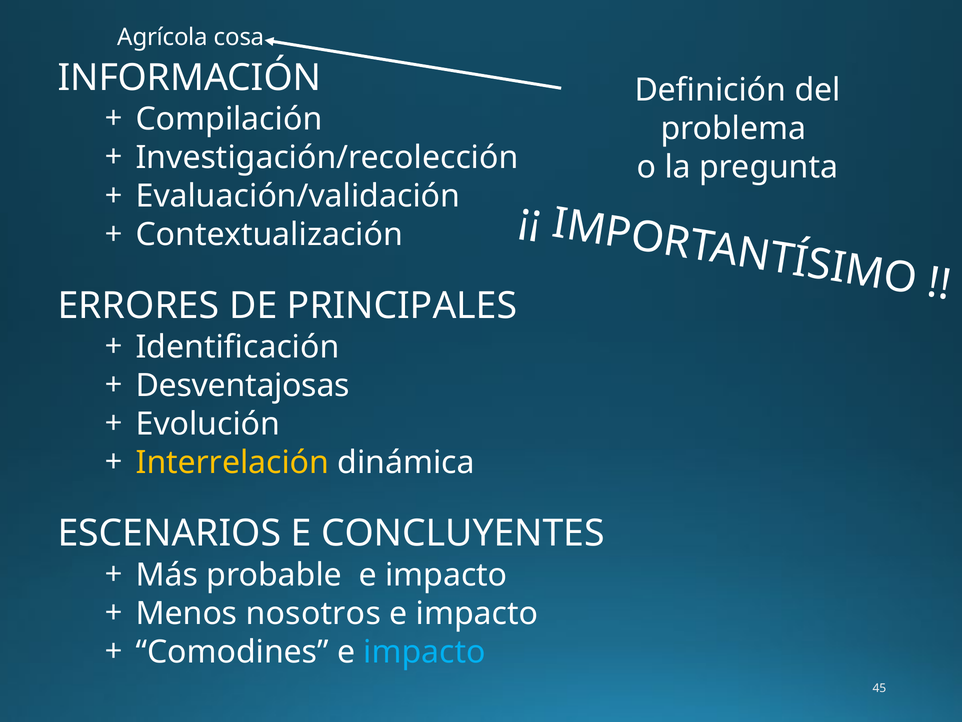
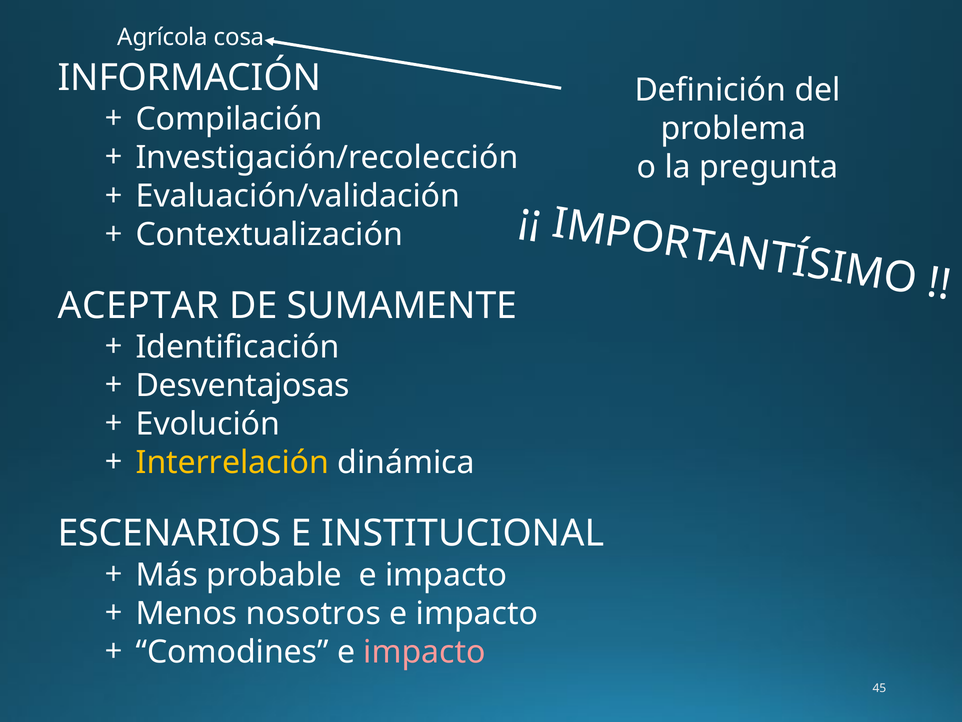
ERRORES: ERRORES -> ACEPTAR (138, 306)
PRINCIPALES: PRINCIPALES -> SUMAMENTE (402, 306)
CONCLUYENTES: CONCLUYENTES -> INSTITUCIONAL (463, 533)
impacto colour: light blue -> pink (425, 652)
